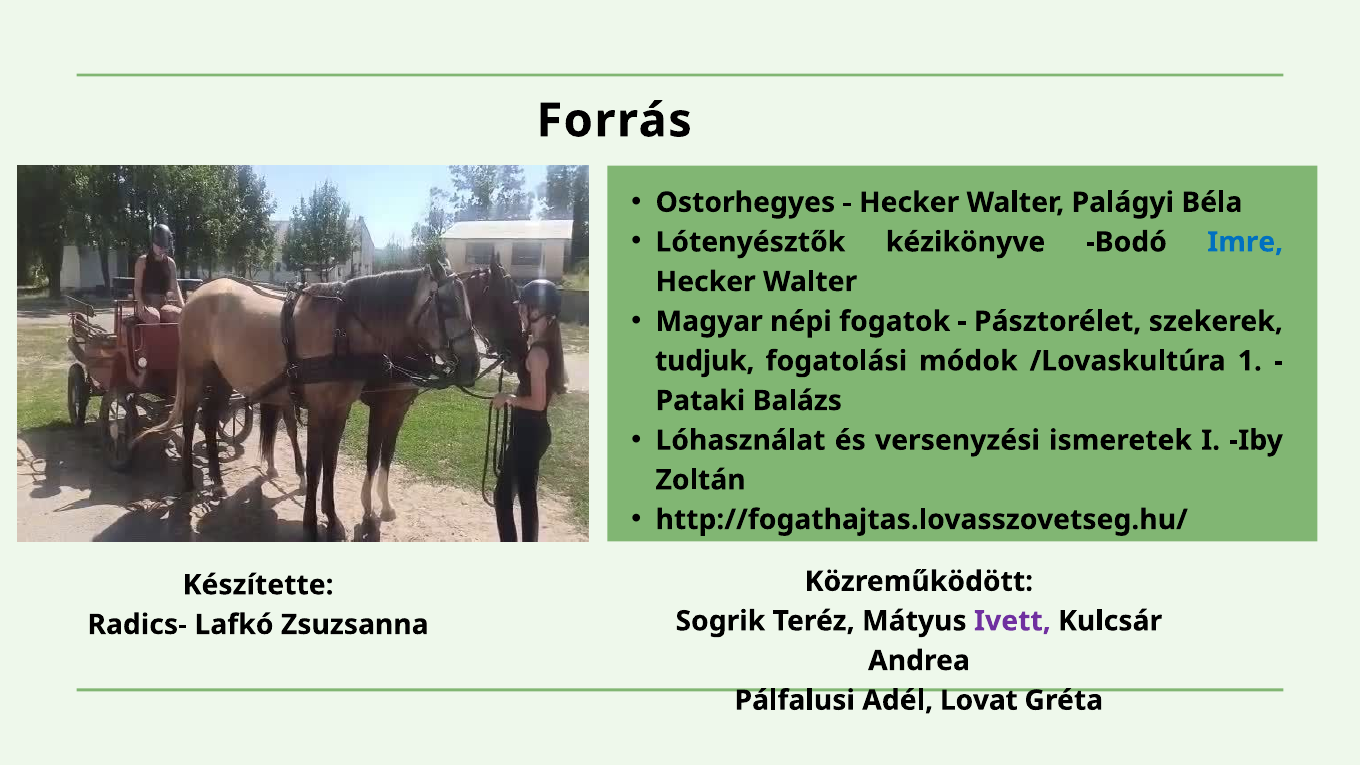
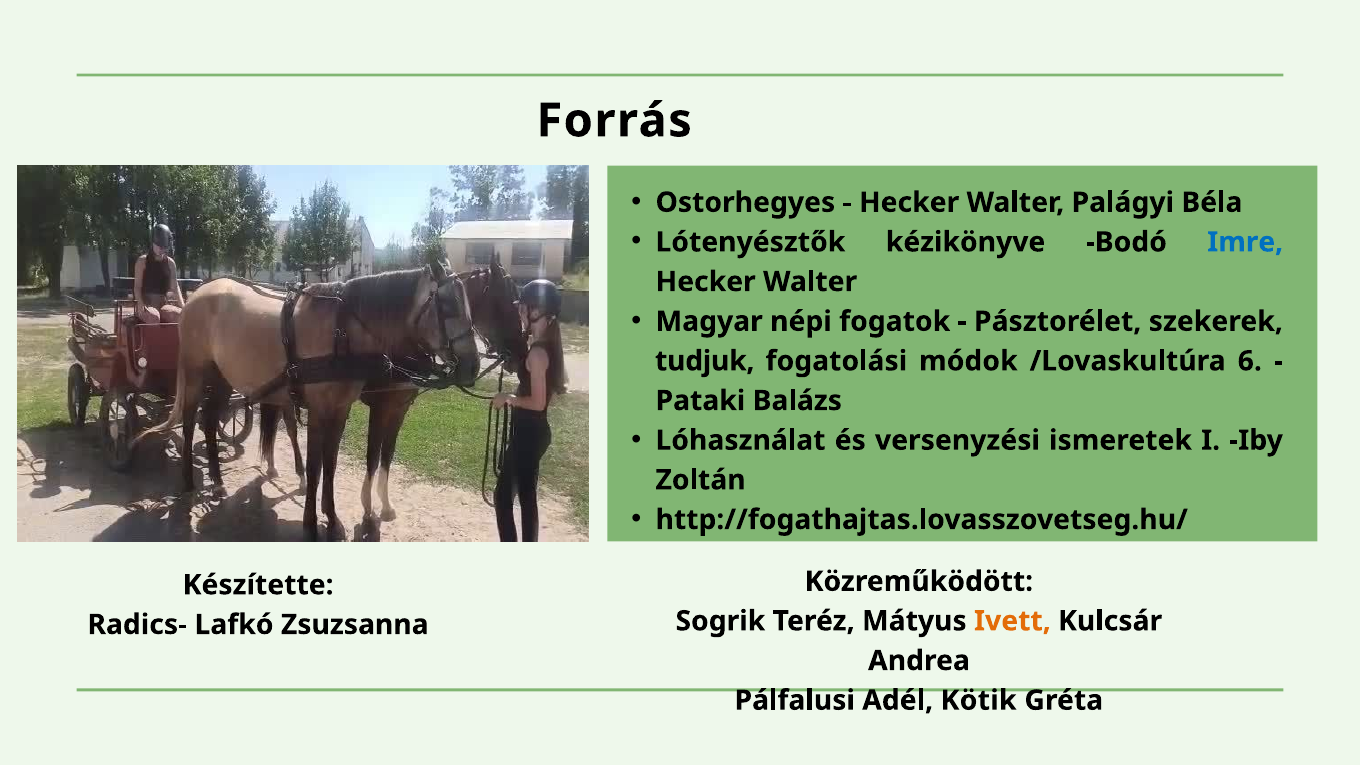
1: 1 -> 6 (1250, 361)
Ivett colour: purple -> orange (1012, 621)
Lovat: Lovat -> Kötik (979, 700)
